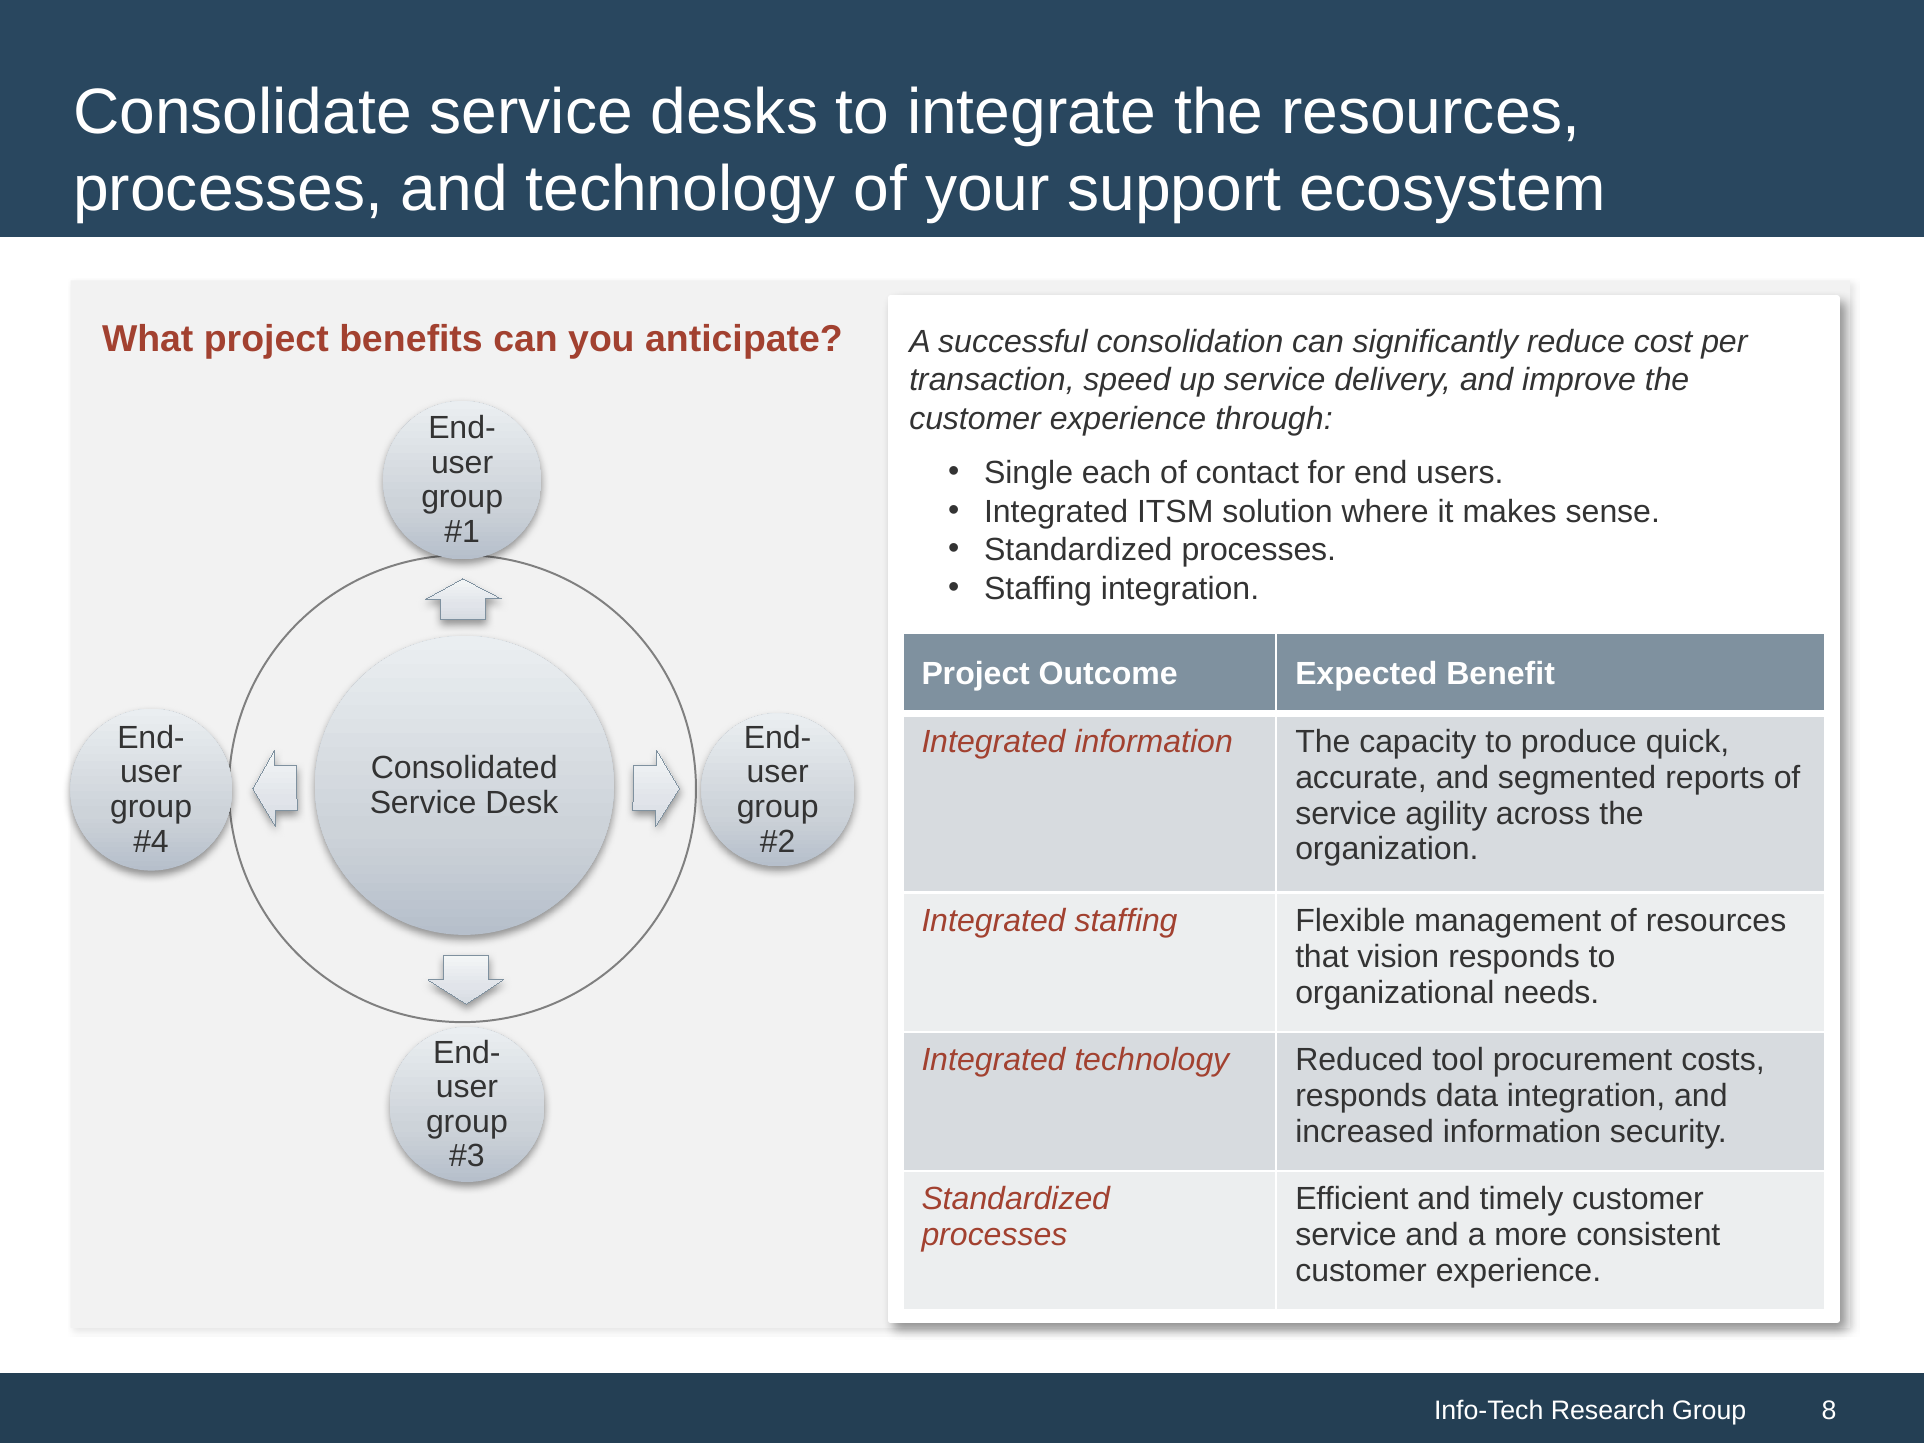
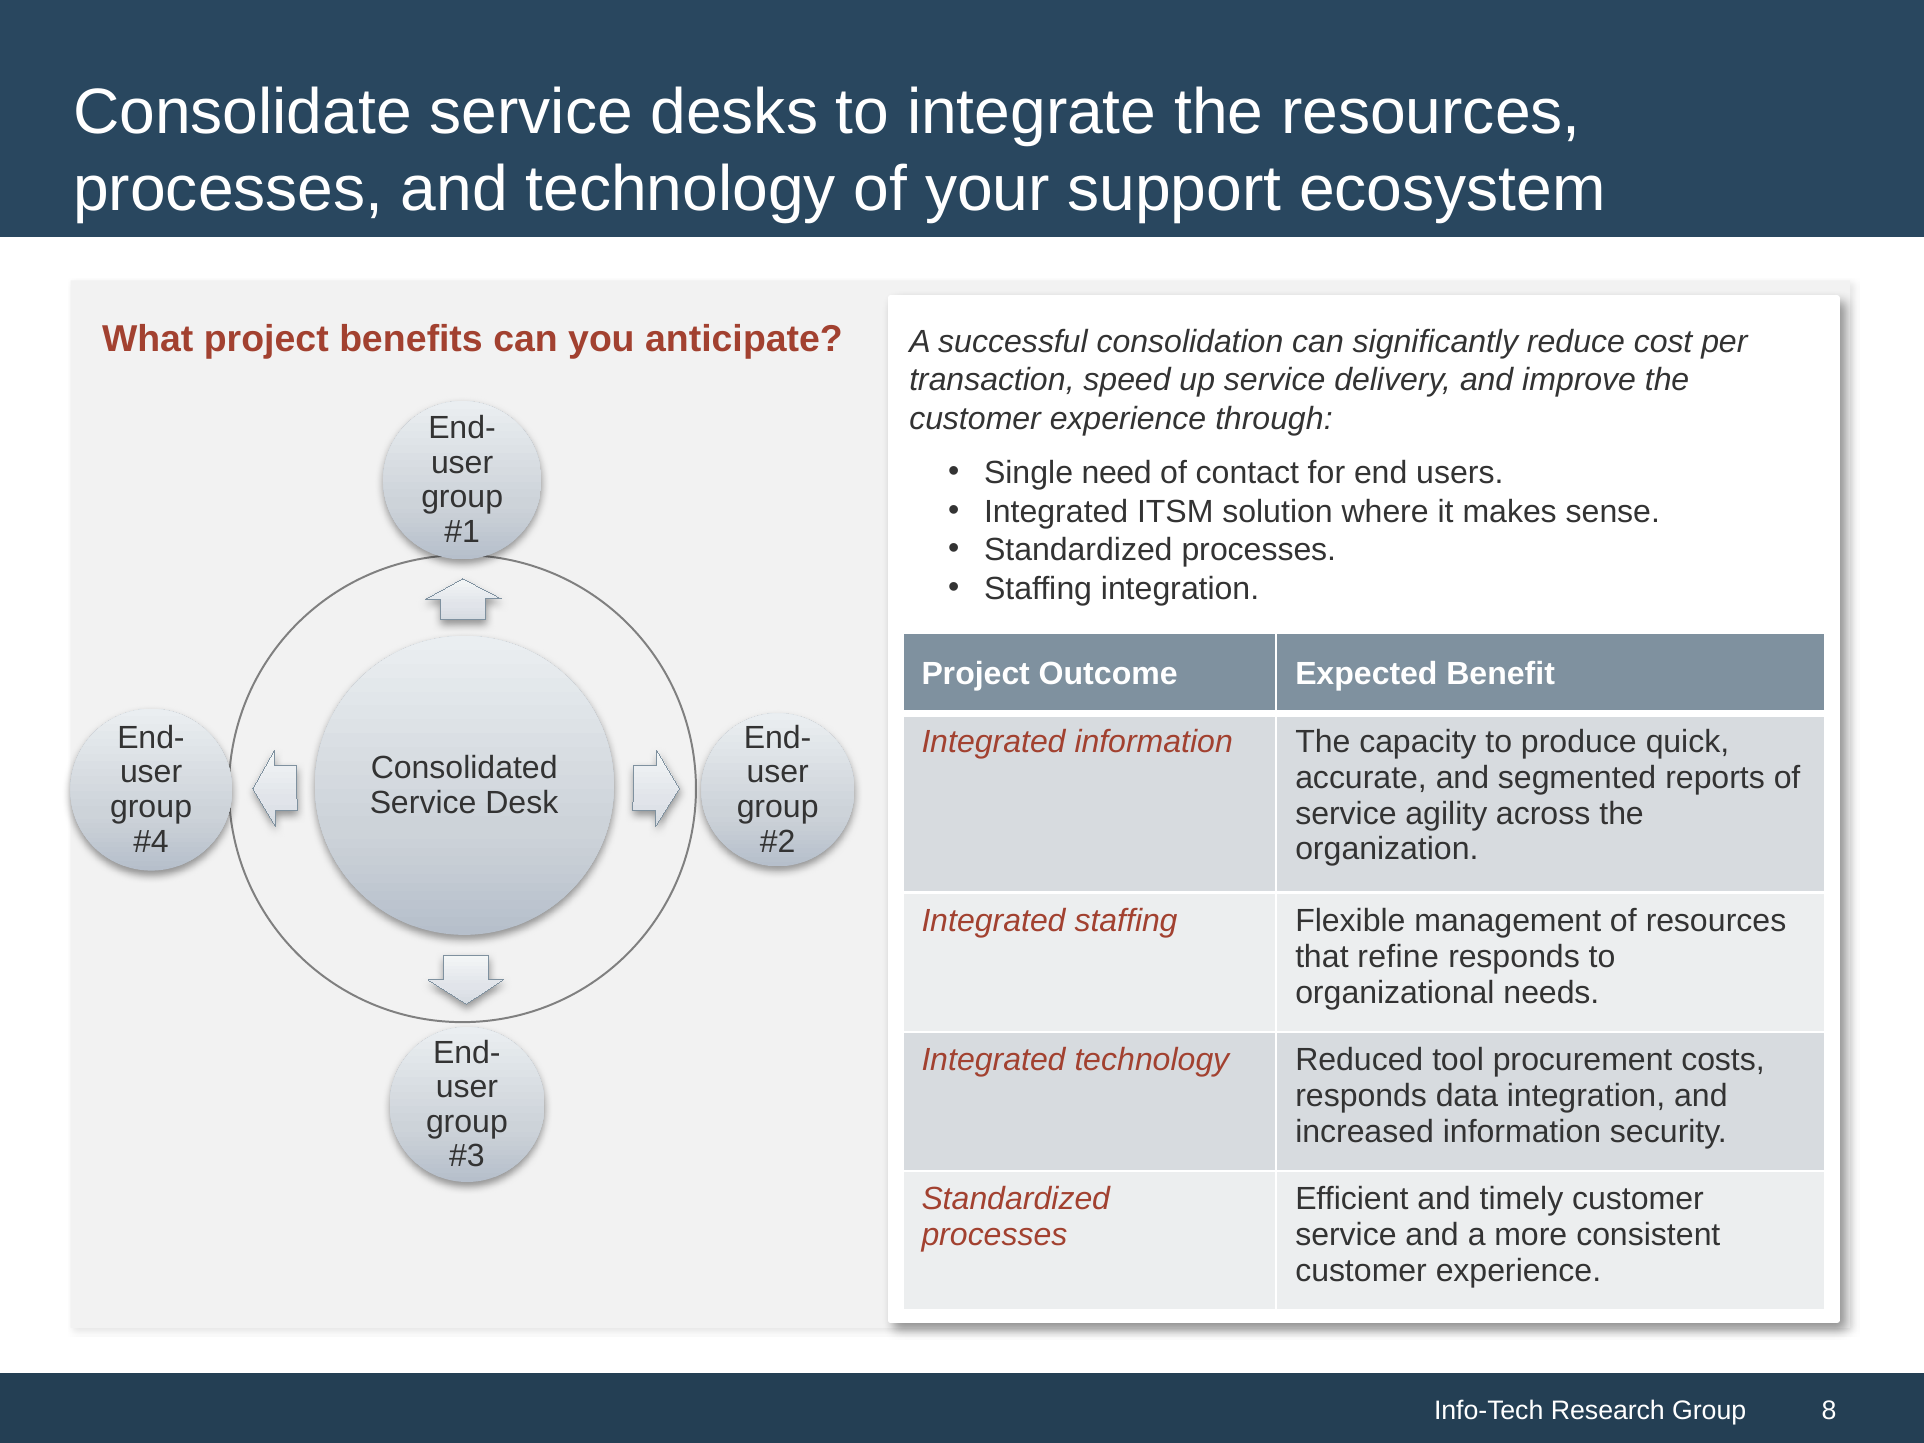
each: each -> need (1117, 473)
vision: vision -> refine (1398, 957)
